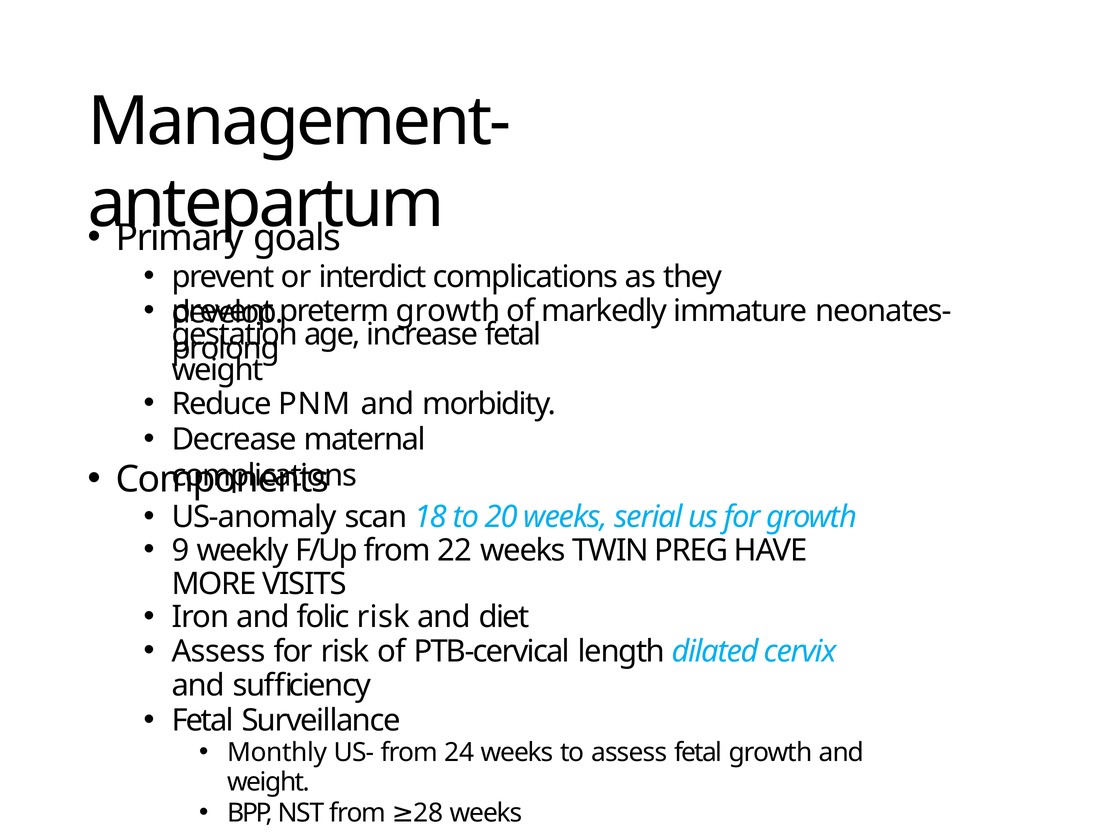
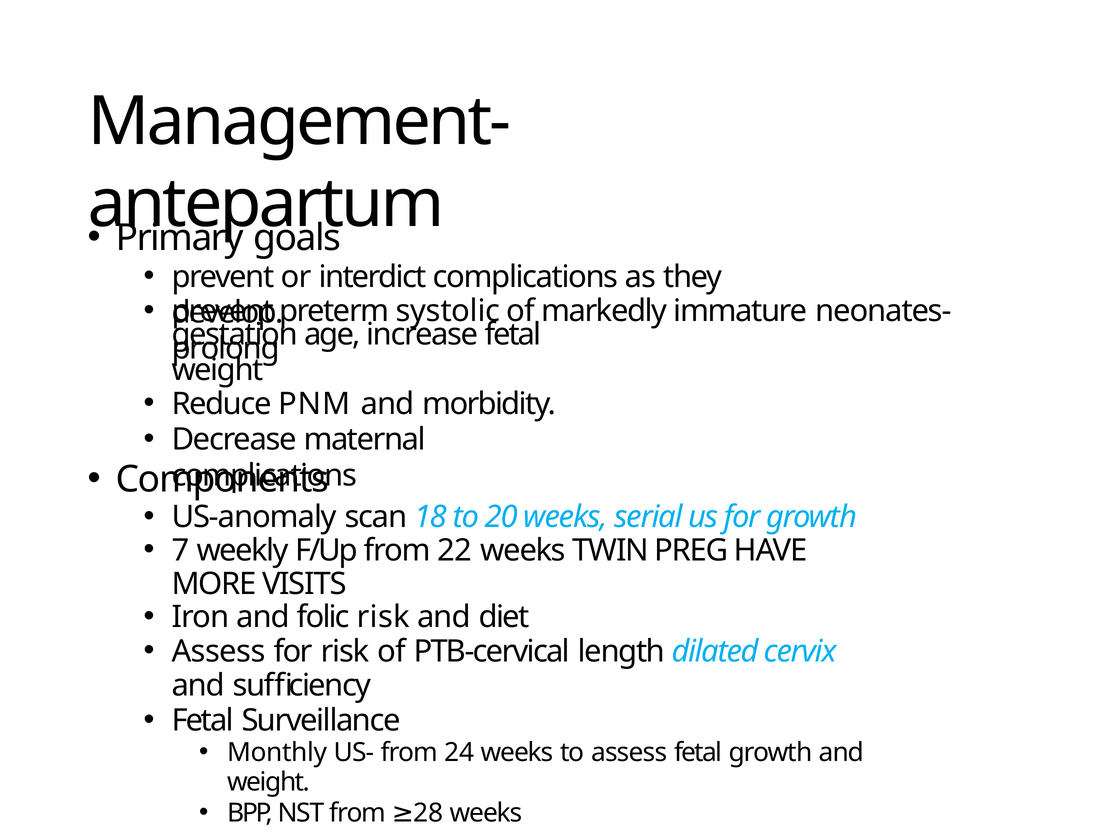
preterm growth: growth -> systolic (448, 311)
9: 9 -> 7 (180, 550)
